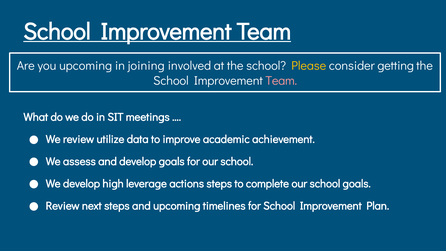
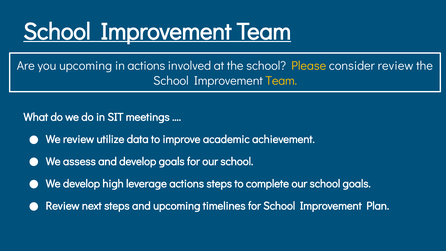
in joining: joining -> actions (146, 66)
consider getting: getting -> review (396, 66)
Team colour: pink -> yellow (281, 81)
